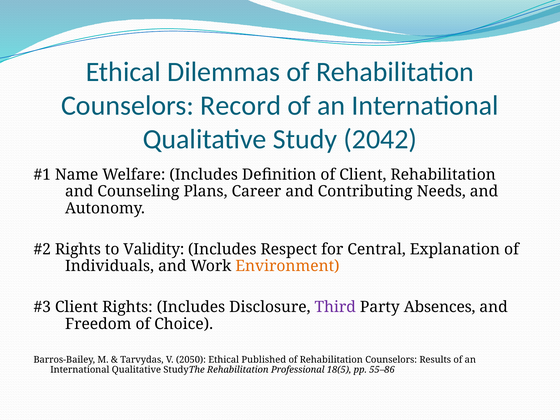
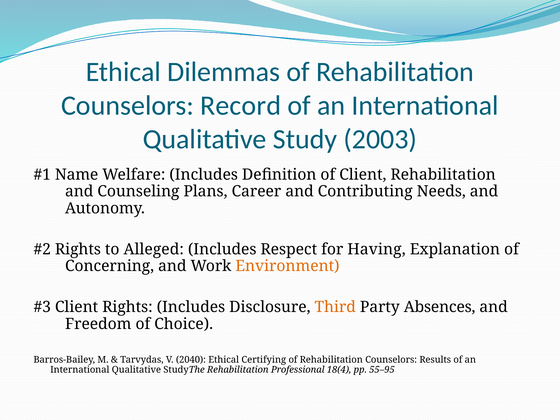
2042: 2042 -> 2003 (380, 139)
Validity: Validity -> Alleged (154, 249)
Central: Central -> Having (377, 249)
Individuals: Individuals -> Concerning (110, 266)
Third colour: purple -> orange (335, 307)
2050: 2050 -> 2040 (191, 360)
Published: Published -> Certifying (264, 360)
18(5: 18(5 -> 18(4 (339, 370)
55–86: 55–86 -> 55–95 (382, 370)
